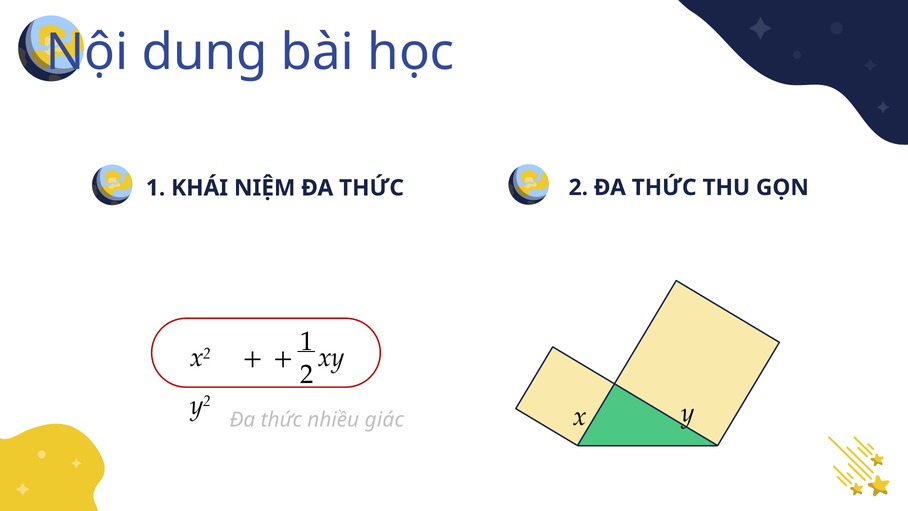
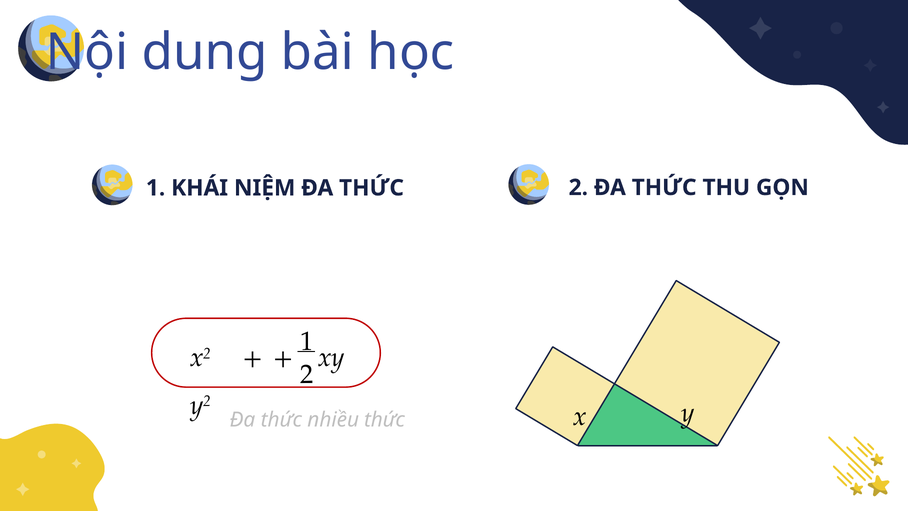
nhiều giác: giác -> thức (384, 420)
